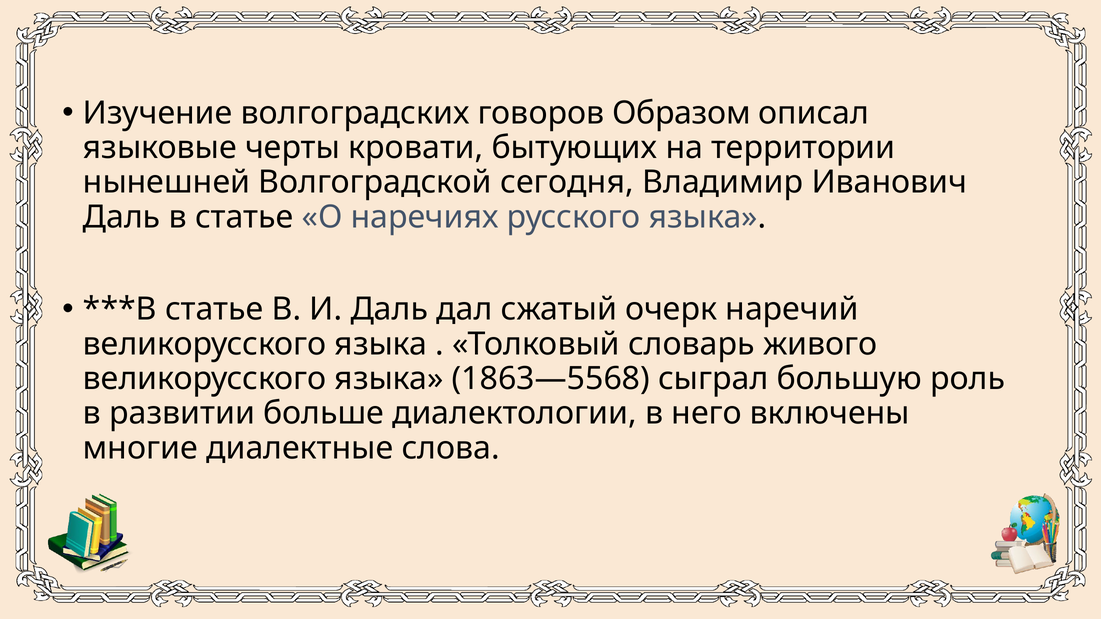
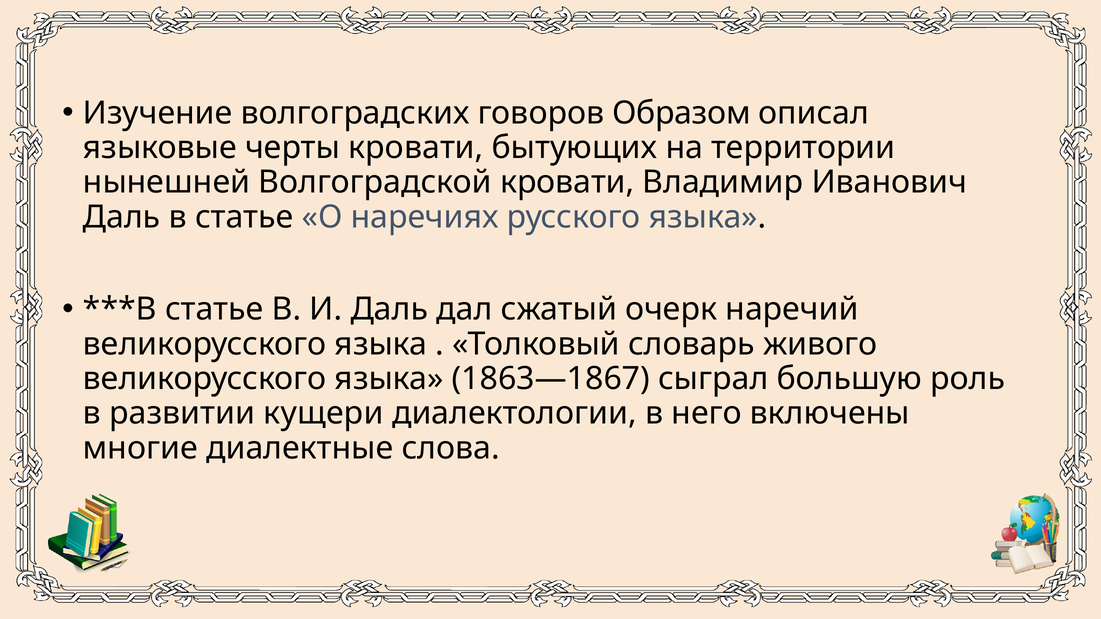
Волгоградской сегодня: сегодня -> кровати (567, 182)
1863—5568: 1863—5568 -> 1863—1867 (551, 379)
больше: больше -> кущери (323, 413)
